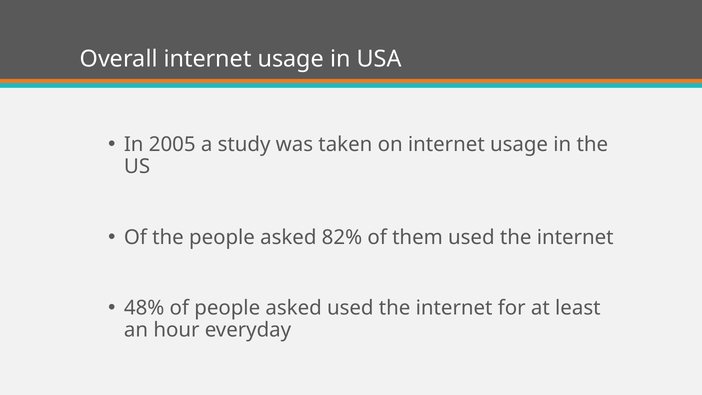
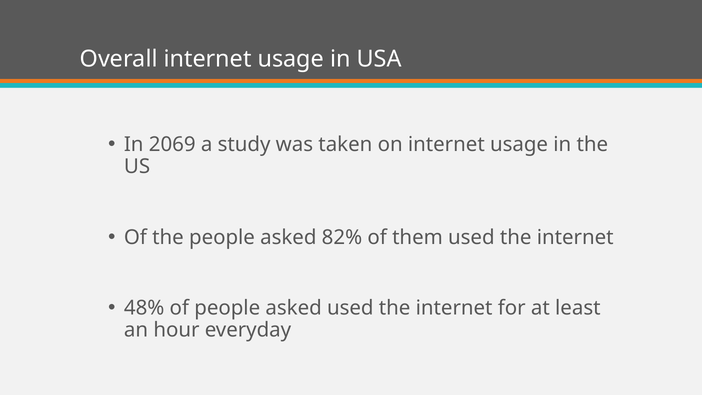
2005: 2005 -> 2069 (172, 144)
